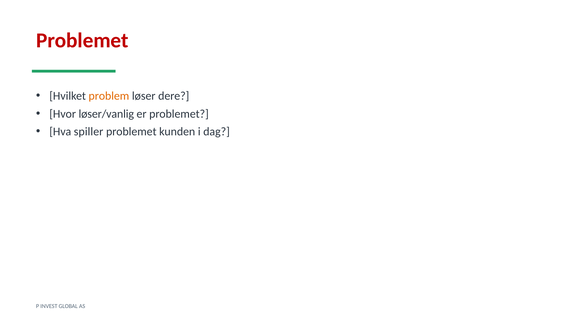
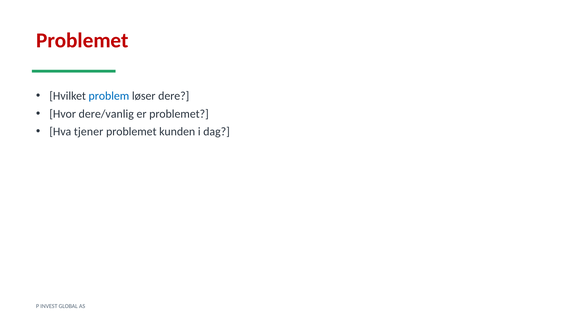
problem colour: orange -> blue (109, 96)
løser/vanlig: løser/vanlig -> dere/vanlig (106, 114)
spiller: spiller -> tjener (89, 131)
